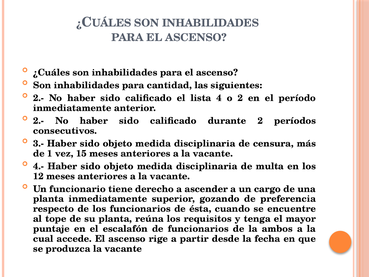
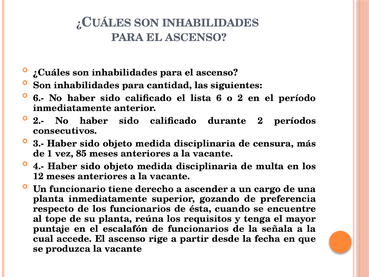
2.-: 2.- -> 6.- (39, 98)
4: 4 -> 6 (219, 98)
15: 15 -> 85 (81, 153)
ambos: ambos -> señala (277, 229)
